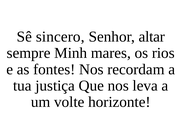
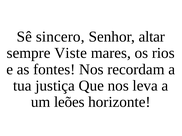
Minh: Minh -> Viste (71, 53)
volte: volte -> leões (69, 102)
